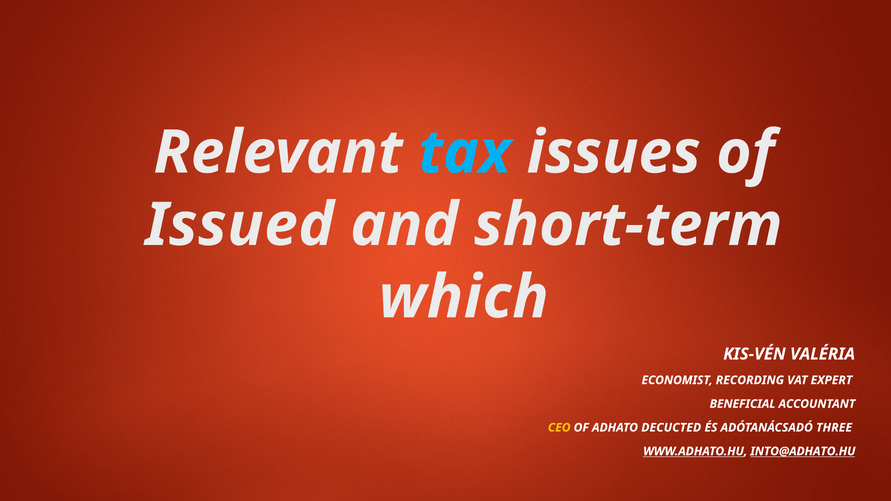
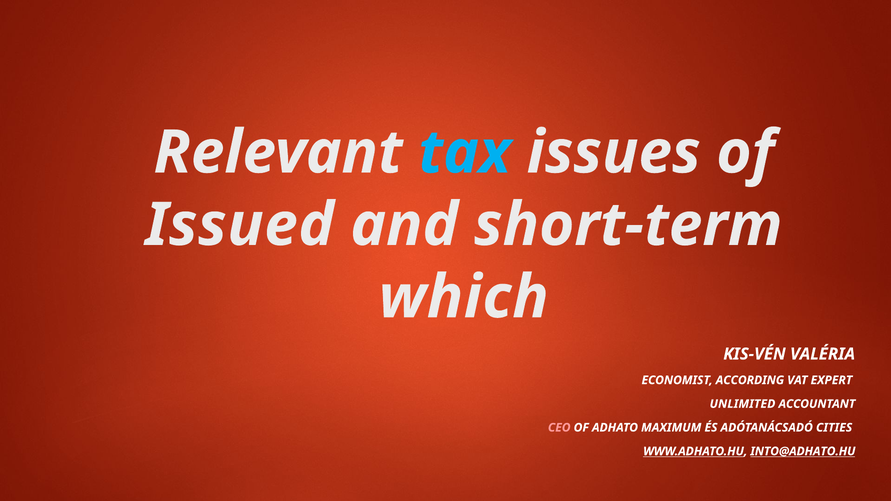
RECORDING: RECORDING -> ACCORDING (750, 380)
BENEFICIAL: BENEFICIAL -> UNLIMITED (742, 404)
CEO colour: yellow -> pink (559, 428)
DECUCTED: DECUCTED -> MAXIMUM (671, 428)
THREE: THREE -> CITIES (834, 428)
